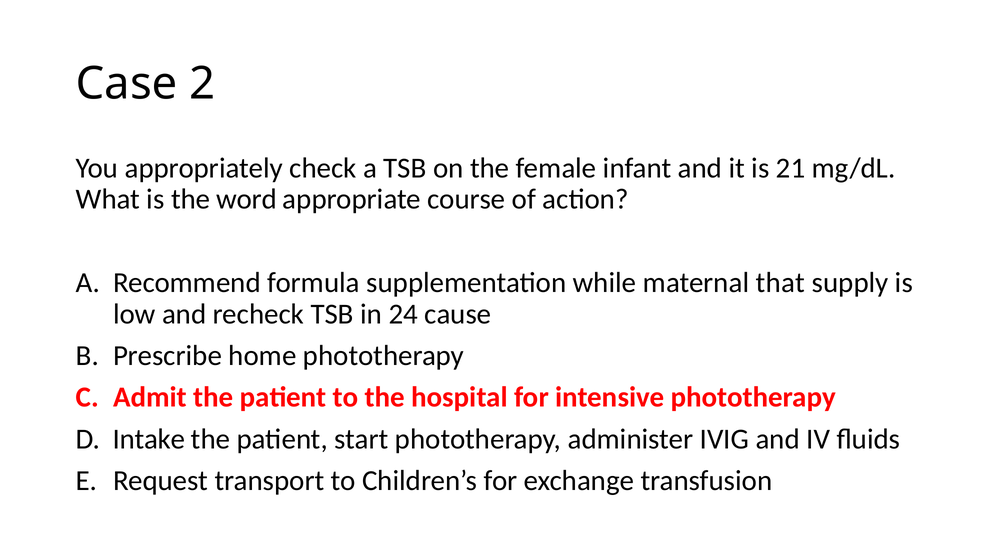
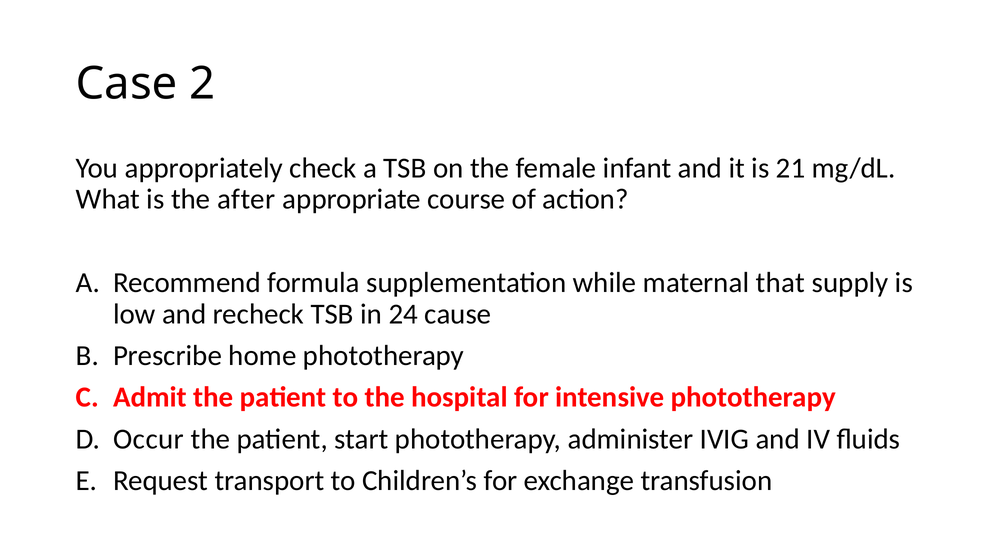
word: word -> after (246, 199)
Intake: Intake -> Occur (149, 439)
